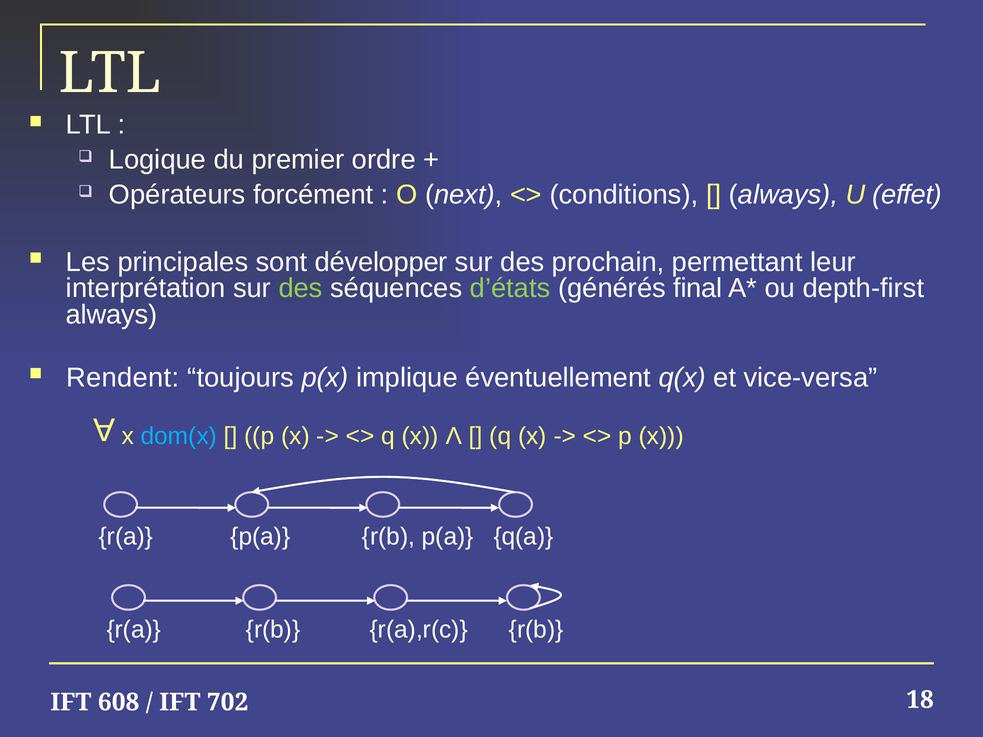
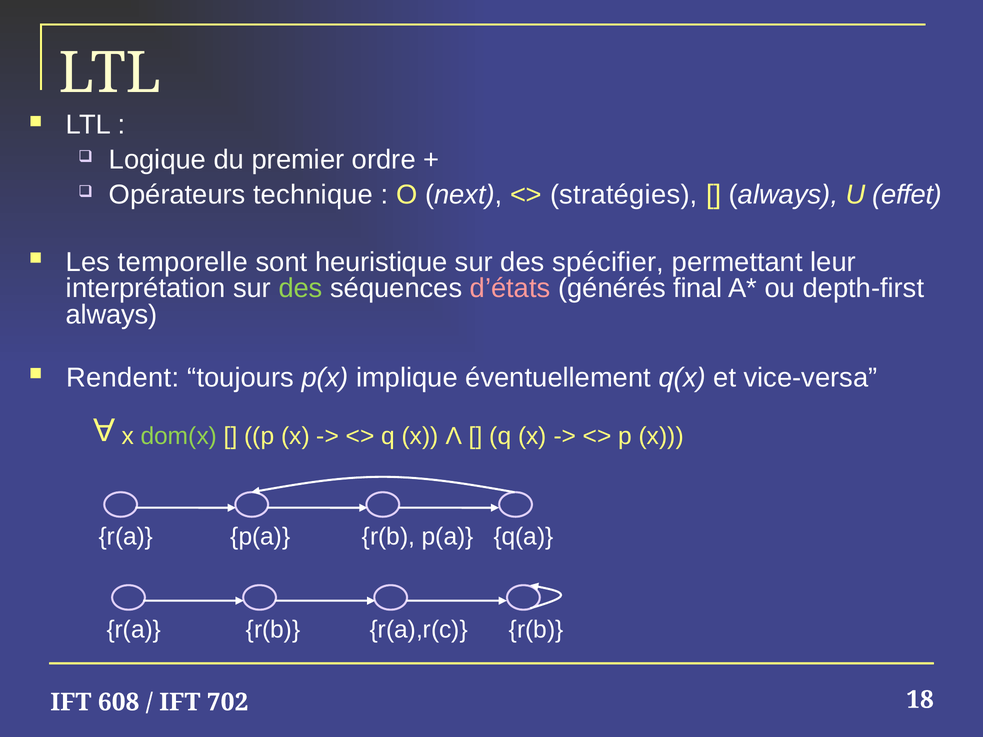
forcément: forcément -> technique (313, 195)
conditions: conditions -> stratégies (624, 195)
principales: principales -> temporelle (183, 262)
développer: développer -> heuristique (381, 262)
prochain: prochain -> spécifier (608, 262)
d’états colour: light green -> pink (510, 288)
dom(x colour: light blue -> light green (179, 436)
